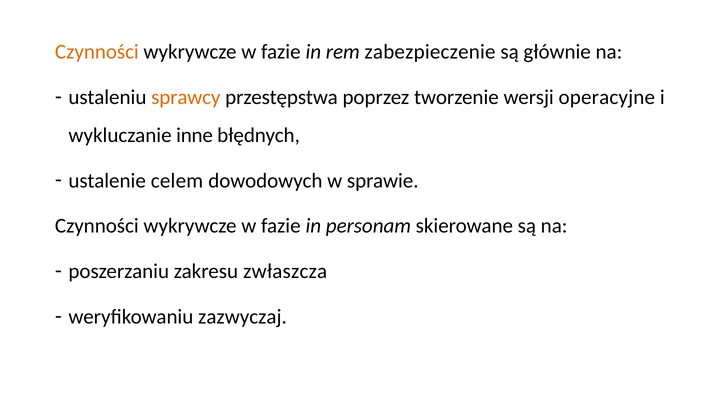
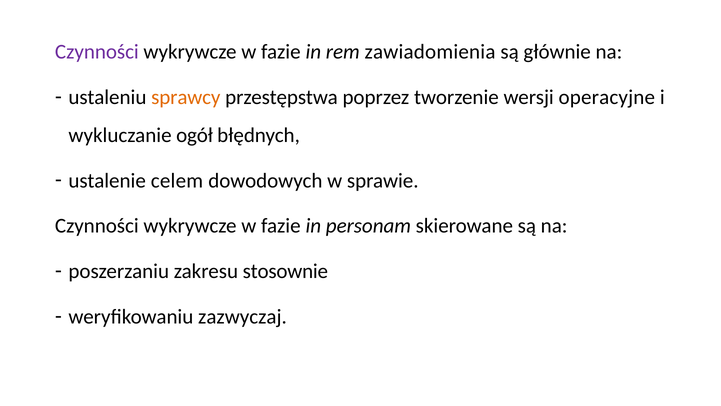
Czynności colour: orange -> purple (97, 52)
zabezpieczenie: zabezpieczenie -> zawiadomienia (430, 52)
inne: inne -> ogół (195, 135)
zwłaszcza: zwłaszcza -> stosownie (285, 271)
